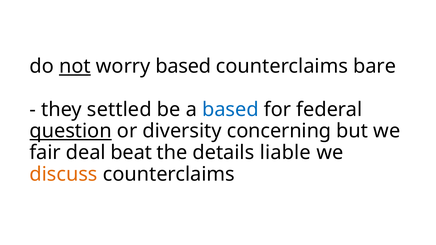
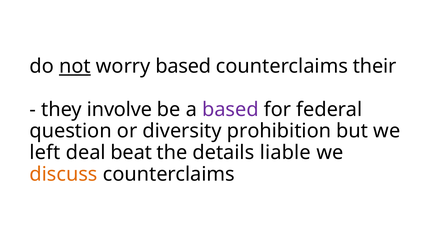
bare: bare -> their (375, 66)
settled: settled -> involve (119, 110)
based colour: blue -> purple (230, 110)
question underline: present -> none (71, 131)
concerning: concerning -> prohibition (279, 131)
fair: fair -> left (45, 153)
